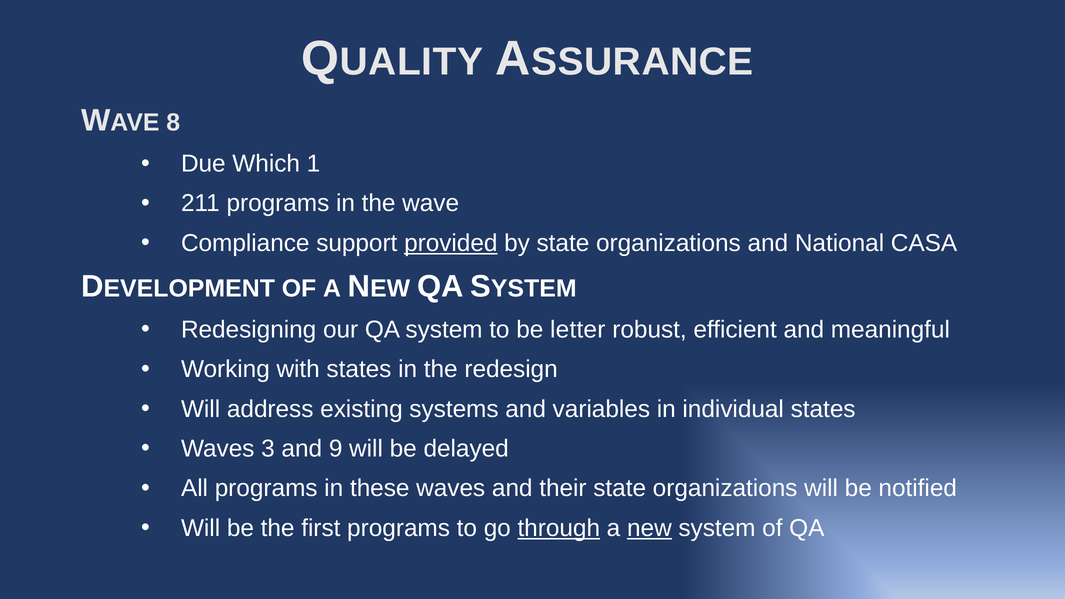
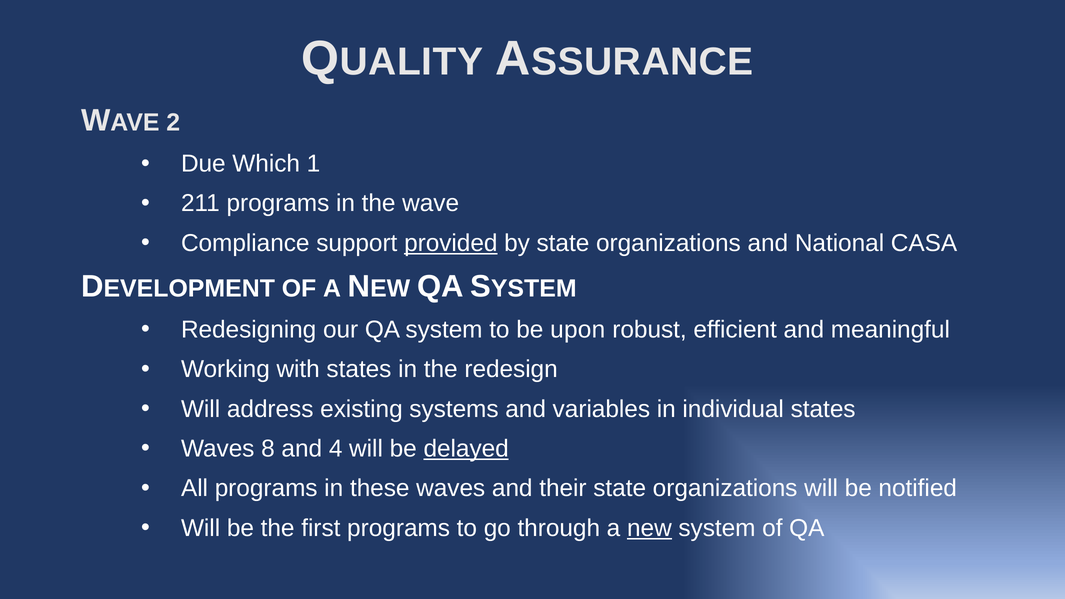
8: 8 -> 2 (173, 122)
letter: letter -> upon (578, 330)
3: 3 -> 8 (268, 449)
9: 9 -> 4 (336, 449)
delayed underline: none -> present (466, 449)
through underline: present -> none (559, 528)
